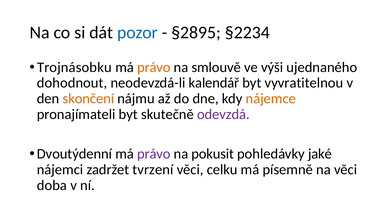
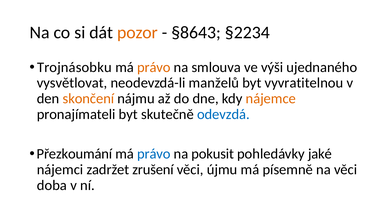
pozor colour: blue -> orange (137, 33)
§2895: §2895 -> §8643 (196, 33)
smlouvě: smlouvě -> smlouva (216, 67)
dohodnout: dohodnout -> vysvětlovat (72, 83)
kalendář: kalendář -> manželů (214, 83)
odevzdá colour: purple -> blue (223, 114)
Dvoutýdenní: Dvoutýdenní -> Přezkoumání (74, 154)
právo colour: purple -> blue (154, 154)
tvrzení: tvrzení -> zrušení (153, 170)
celku: celku -> újmu (222, 170)
